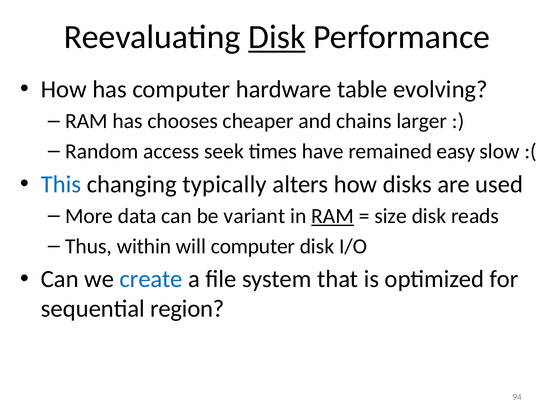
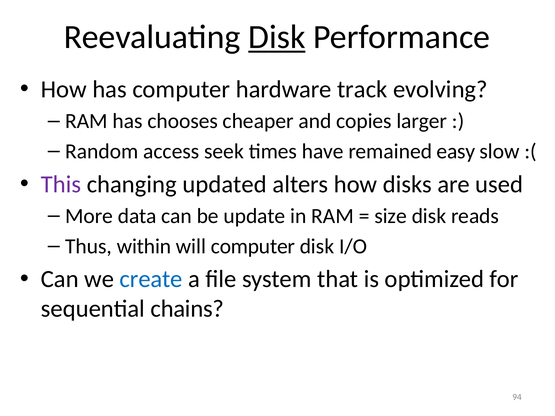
table: table -> track (362, 89)
chains: chains -> copies (364, 121)
This colour: blue -> purple (61, 184)
typically: typically -> updated (225, 184)
variant: variant -> update (254, 216)
RAM underline: present -> none (333, 216)
region: region -> chains (187, 309)
